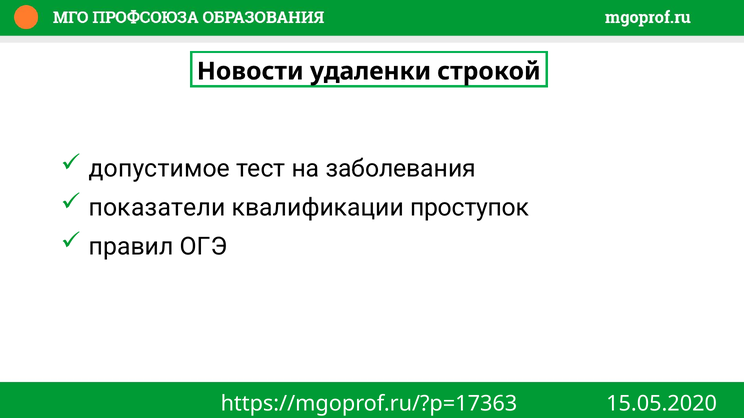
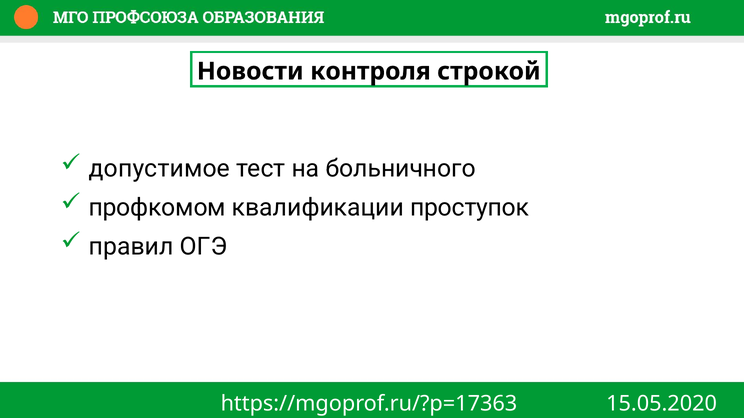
удаленки: удаленки -> контроля (370, 71)
заболевания: заболевания -> больничного (401, 169)
показатели: показатели -> профкомом (157, 208)
